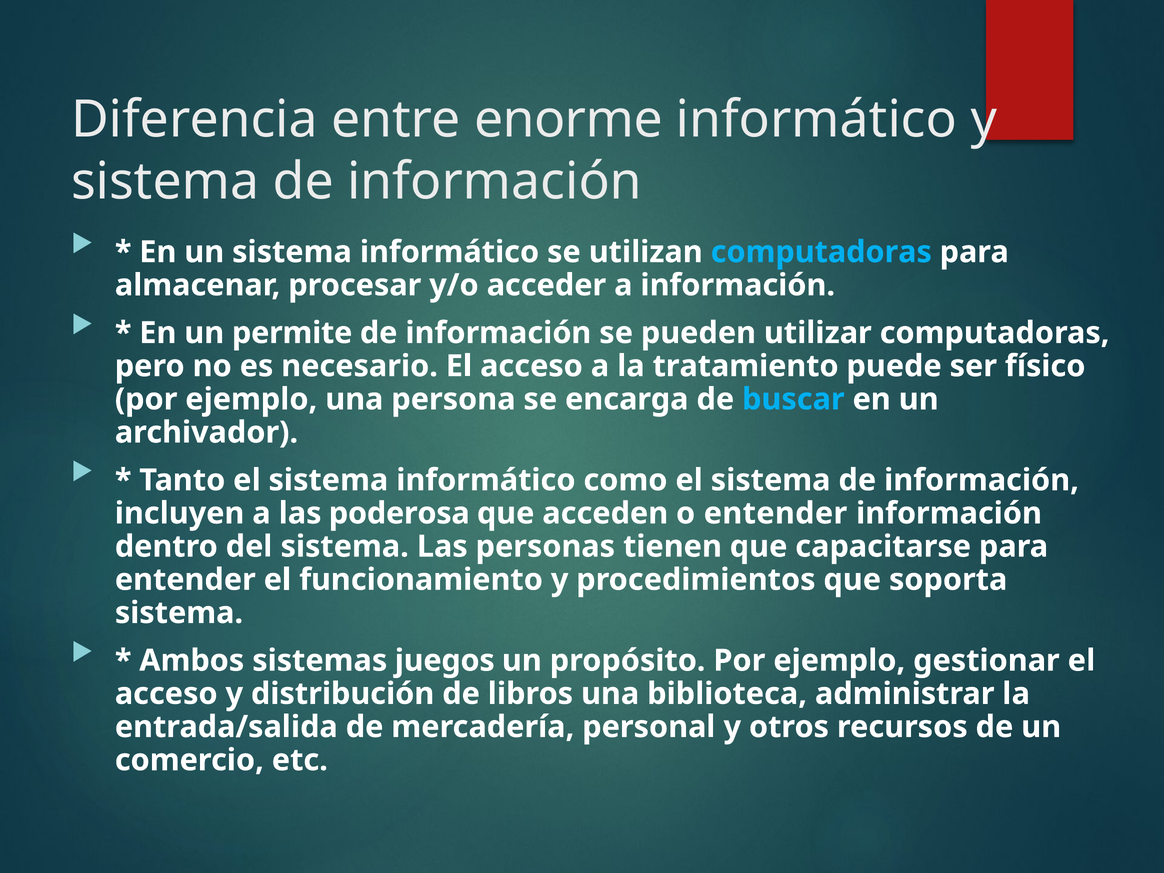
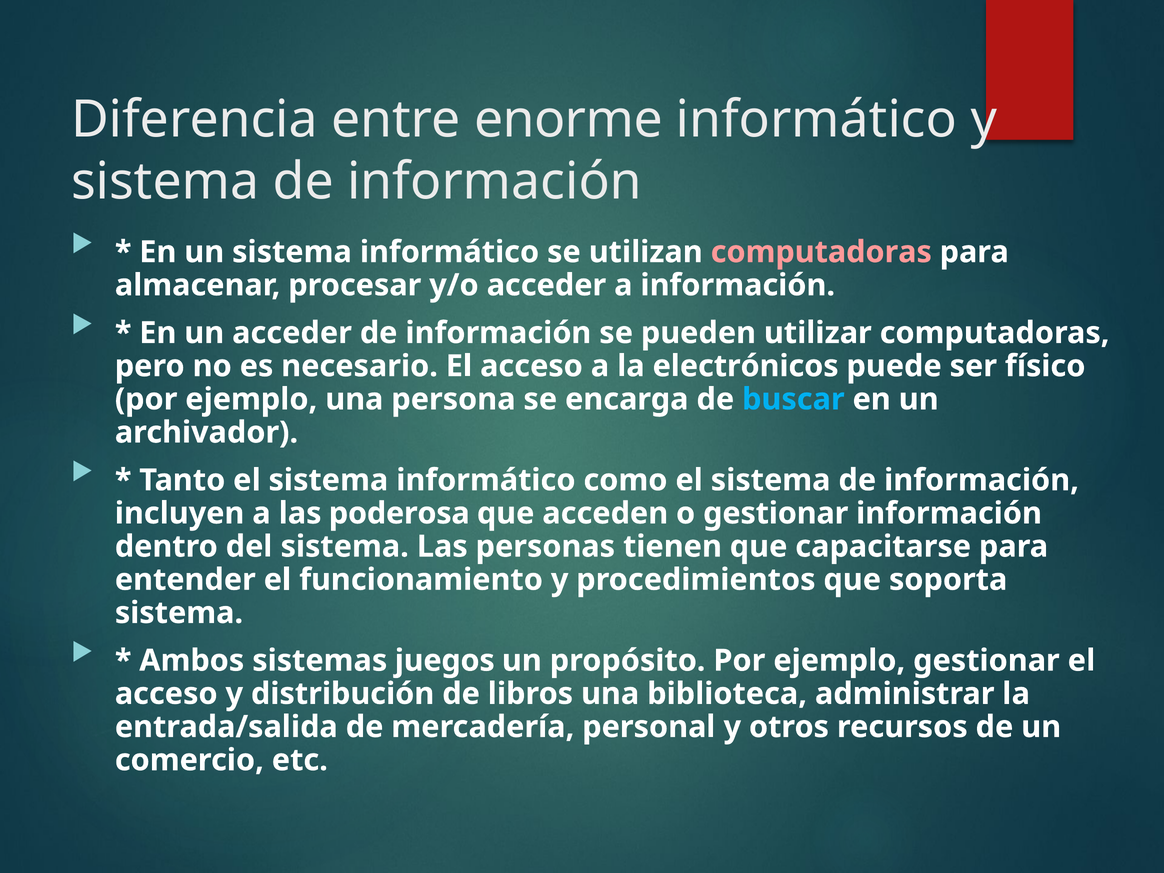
computadoras colour: light blue -> pink (821, 252)
un permite: permite -> acceder (292, 333)
tratamiento: tratamiento -> electrónicos (746, 366)
o entender: entender -> gestionar (776, 513)
